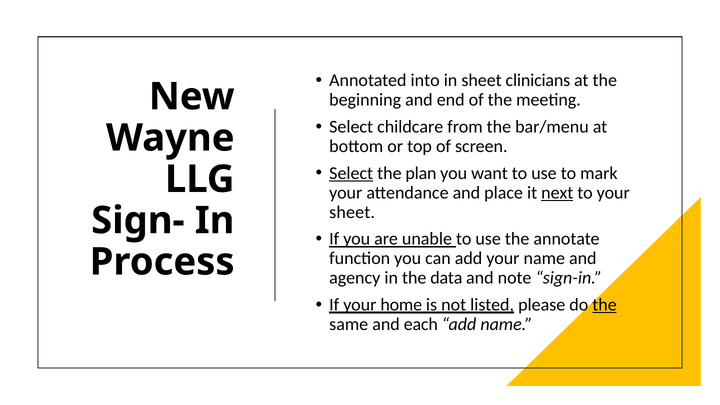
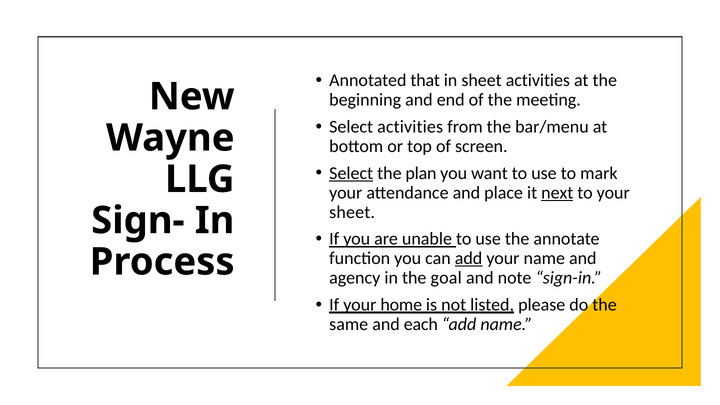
into: into -> that (425, 80)
sheet clinicians: clinicians -> activities (538, 80)
Select childcare: childcare -> activities (410, 127)
add underline: none -> present (469, 258)
data: data -> goal (446, 278)
the underline: present -> none (605, 305)
